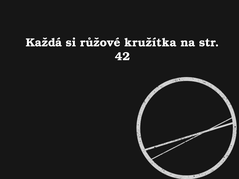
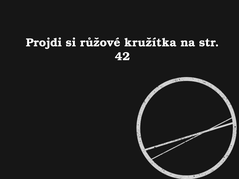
Každá: Každá -> Projdi (44, 43)
